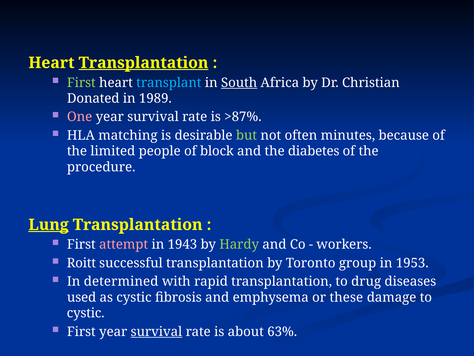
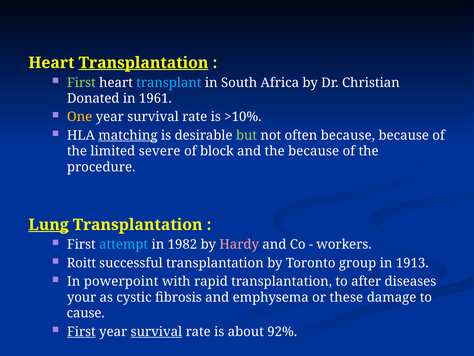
South underline: present -> none (239, 83)
1989: 1989 -> 1961 (155, 98)
One colour: pink -> yellow (80, 117)
>87%: >87% -> >10% (243, 117)
matching underline: none -> present (128, 135)
often minutes: minutes -> because (348, 135)
people: people -> severe (160, 151)
the diabetes: diabetes -> because (314, 151)
attempt colour: pink -> light blue (124, 244)
1943: 1943 -> 1982 (182, 244)
Hardy colour: light green -> pink (239, 244)
1953: 1953 -> 1913 (412, 263)
determined: determined -> powerpoint (121, 281)
drug: drug -> after (366, 281)
used: used -> your (82, 297)
cystic: cystic -> cause (86, 313)
First underline: none -> present (81, 331)
63%: 63% -> 92% (282, 331)
